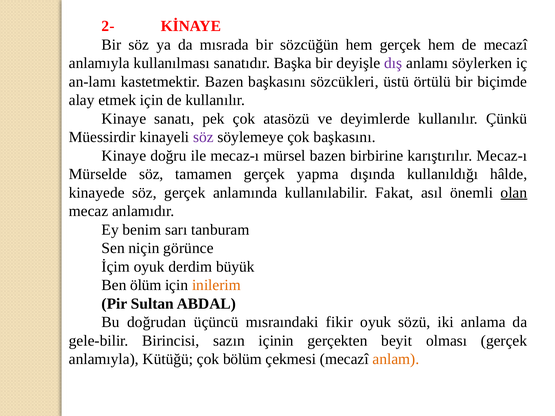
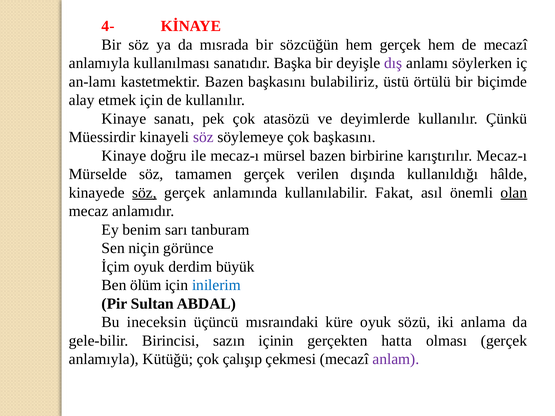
2-: 2- -> 4- (108, 26)
sözcükleri: sözcükleri -> bulabiliriz (344, 82)
yapma: yapma -> verilen (318, 174)
söz underline: none -> present (144, 193)
inilerim colour: orange -> blue (216, 285)
doğrudan: doğrudan -> ineceksin (157, 322)
fikir: fikir -> küre (339, 322)
beyit: beyit -> hatta (397, 341)
bölüm: bölüm -> çalışıp (242, 359)
anlam colour: orange -> purple (396, 359)
